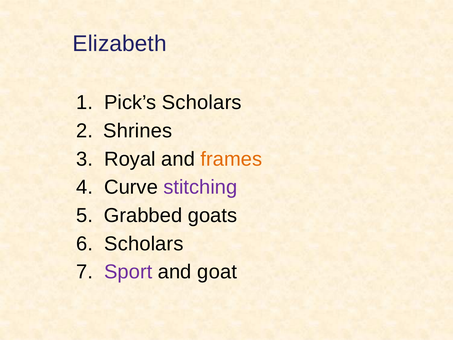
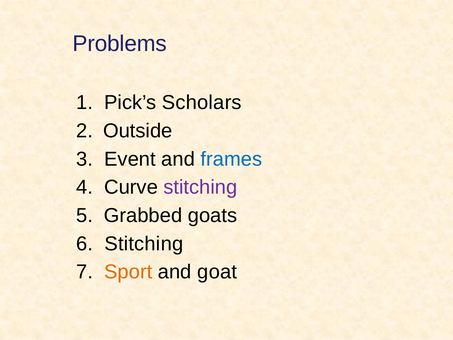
Elizabeth: Elizabeth -> Problems (120, 43)
Shrines: Shrines -> Outside (138, 131)
Royal: Royal -> Event (130, 159)
frames colour: orange -> blue (231, 159)
6 Scholars: Scholars -> Stitching (144, 244)
Sport colour: purple -> orange (128, 272)
